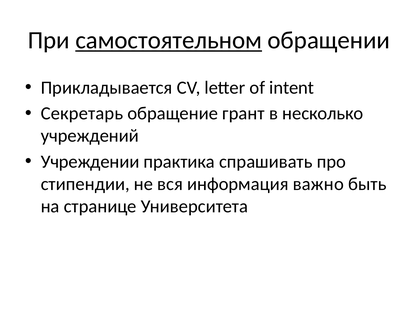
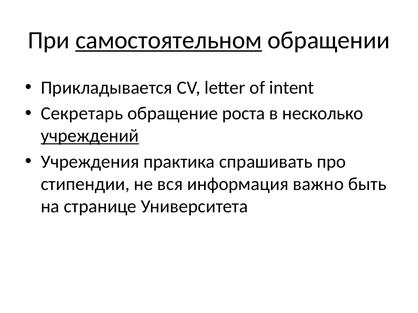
грант: грант -> роста (244, 114)
учреждений underline: none -> present (90, 136)
Учреждении: Учреждении -> Учреждения (90, 162)
